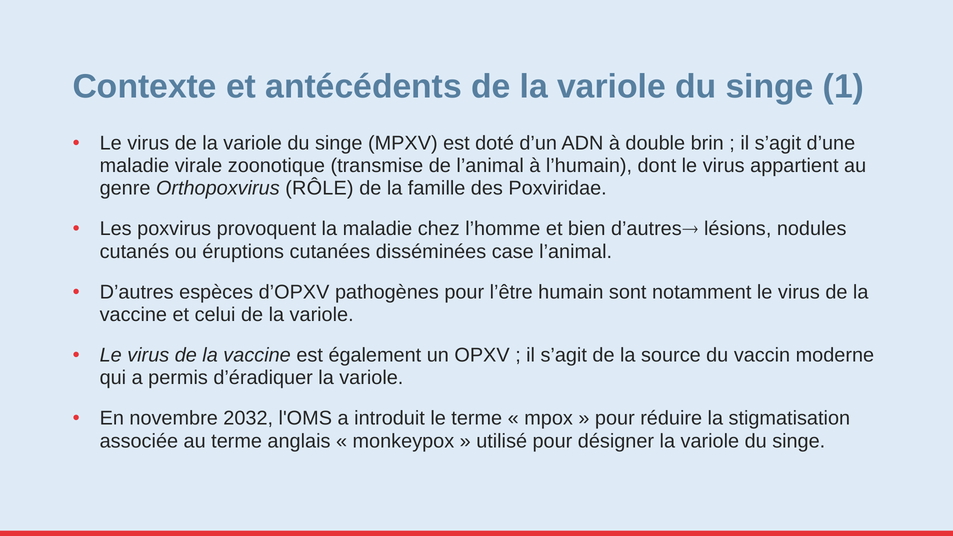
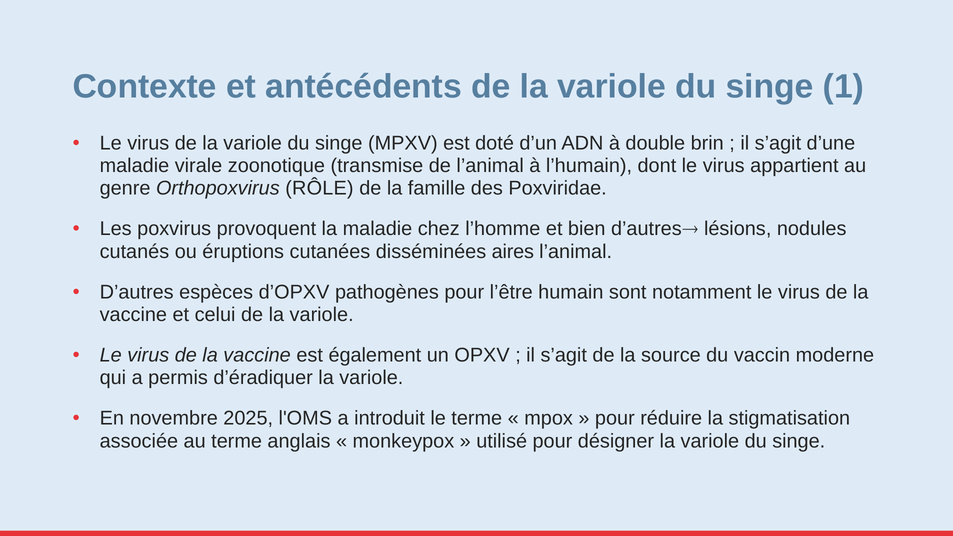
case: case -> aires (513, 252)
2032: 2032 -> 2025 (248, 418)
